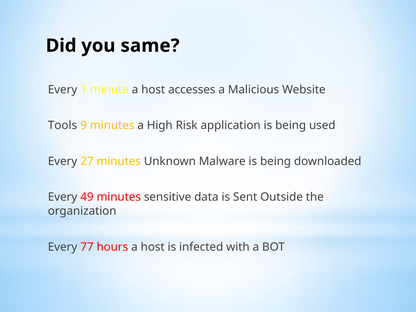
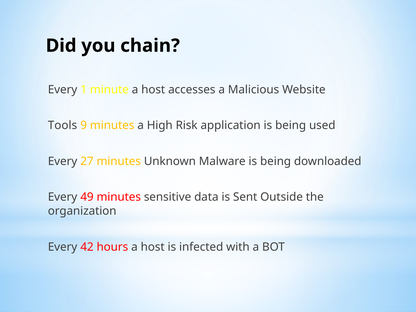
same: same -> chain (150, 46)
77: 77 -> 42 (87, 247)
